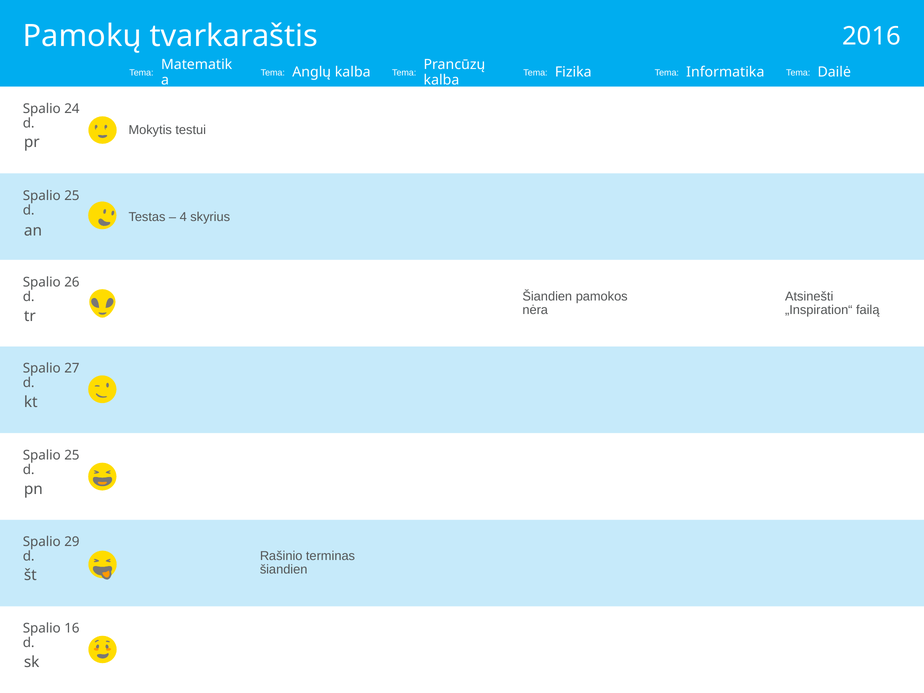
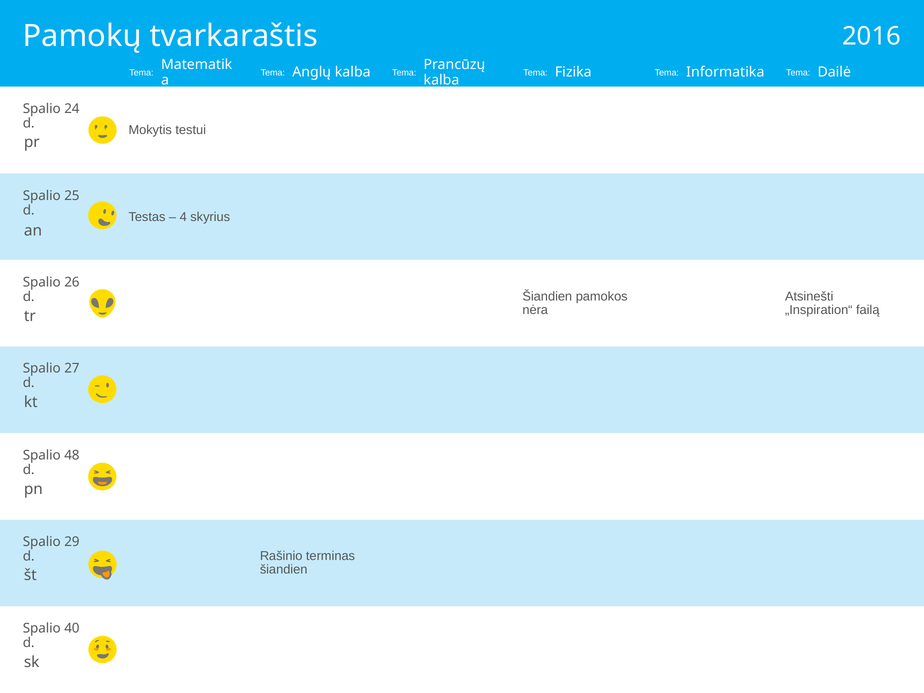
25: 25 -> 48 (72, 456)
16: 16 -> 40 (72, 628)
